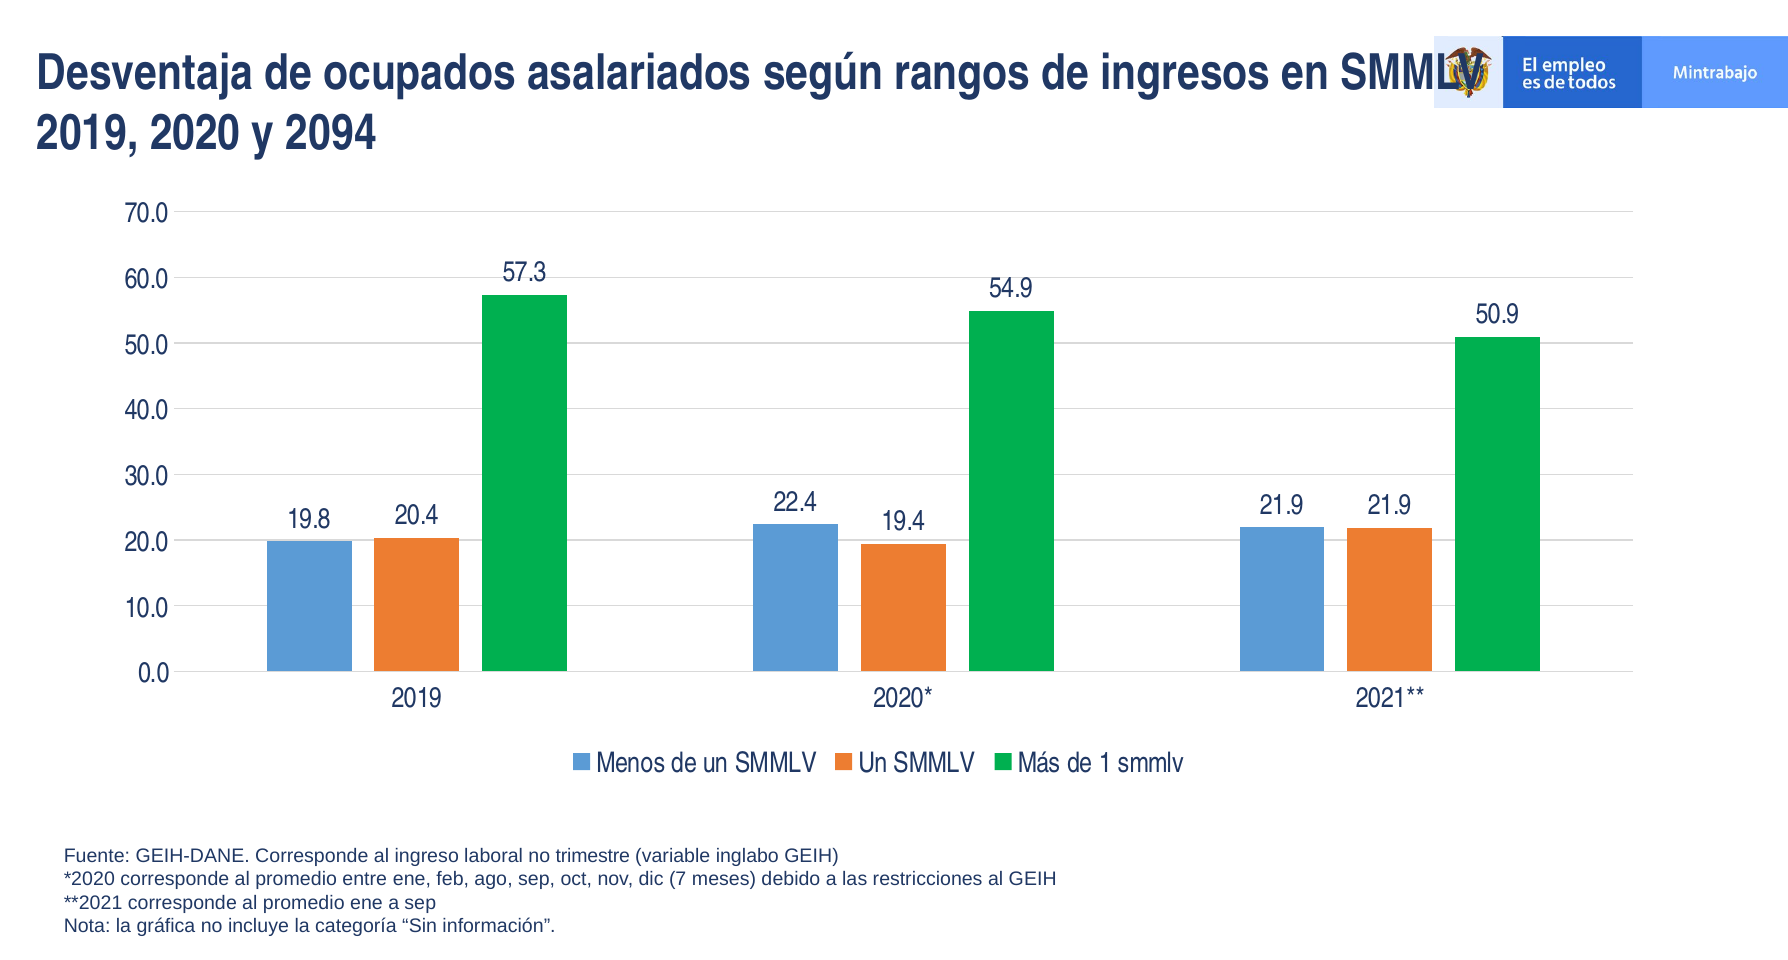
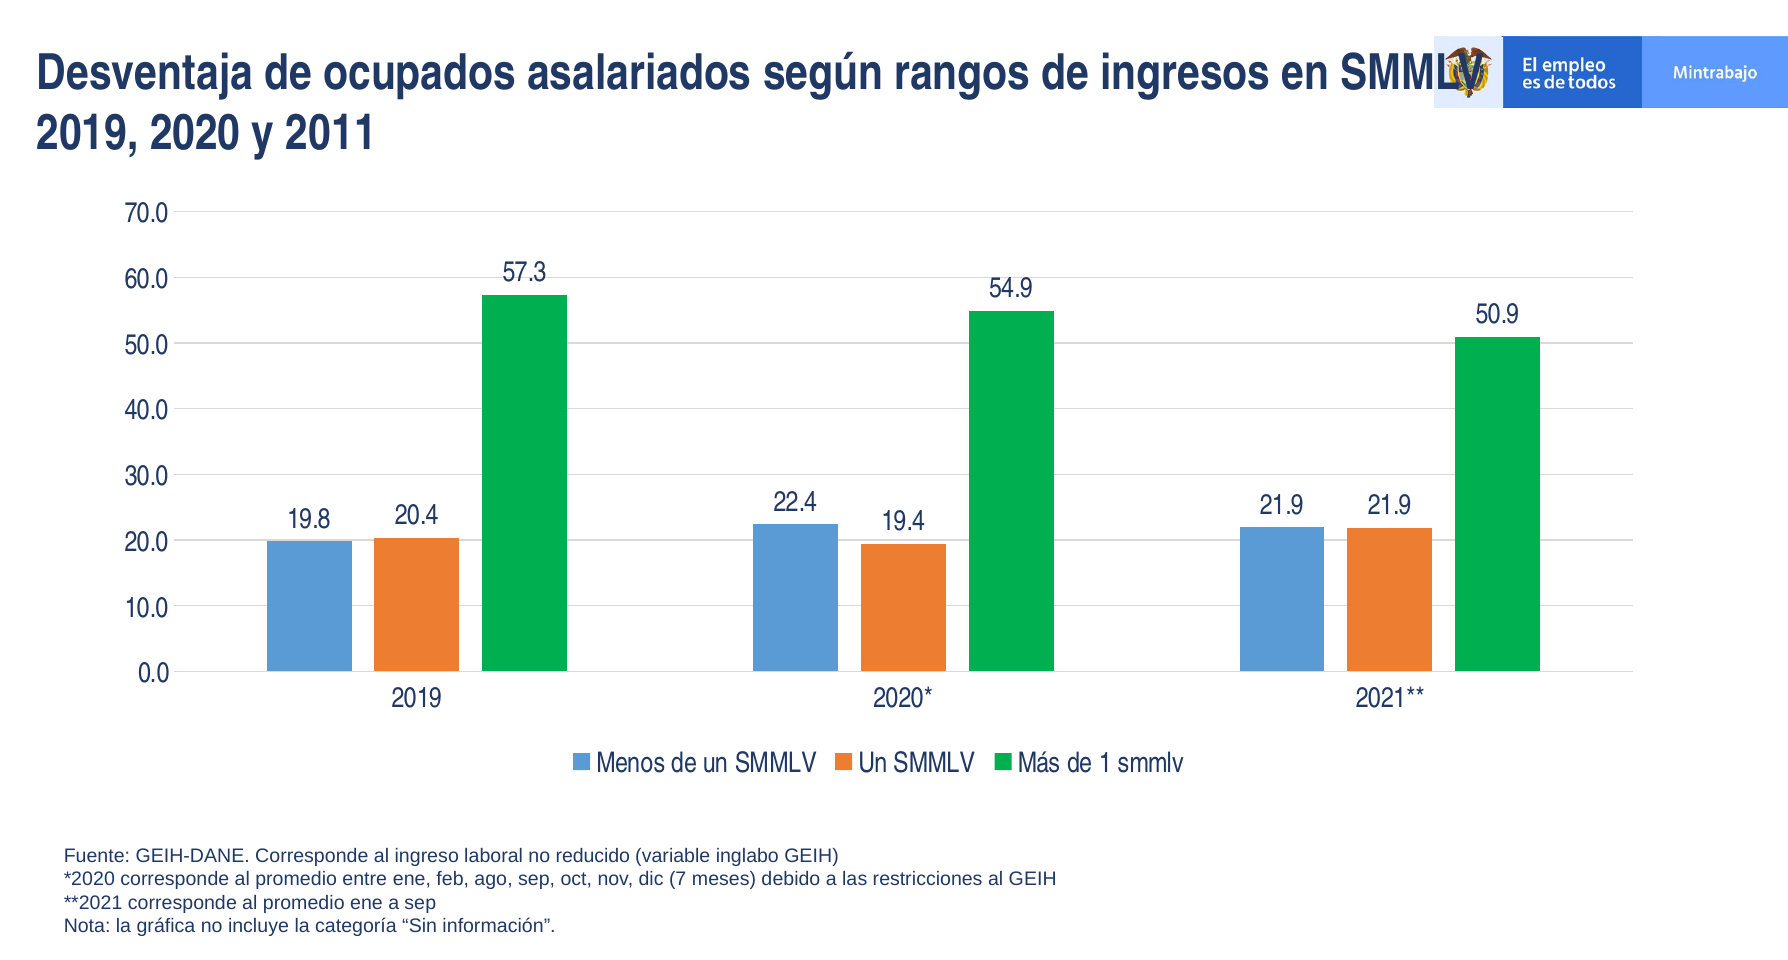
2094: 2094 -> 2011 (331, 133)
trimestre: trimestre -> reducido (593, 855)
